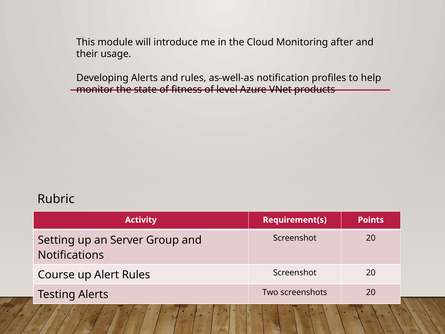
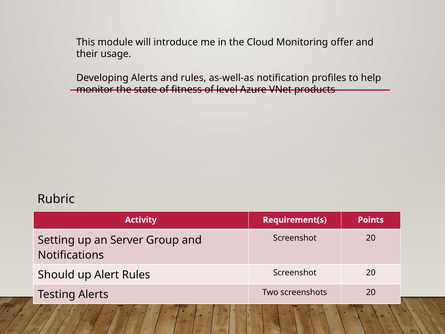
after: after -> offer (342, 42)
Course: Course -> Should (56, 275)
